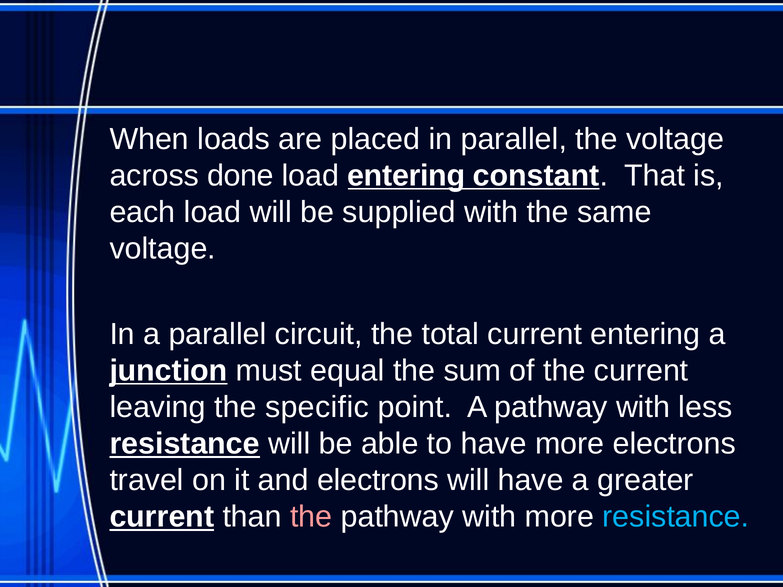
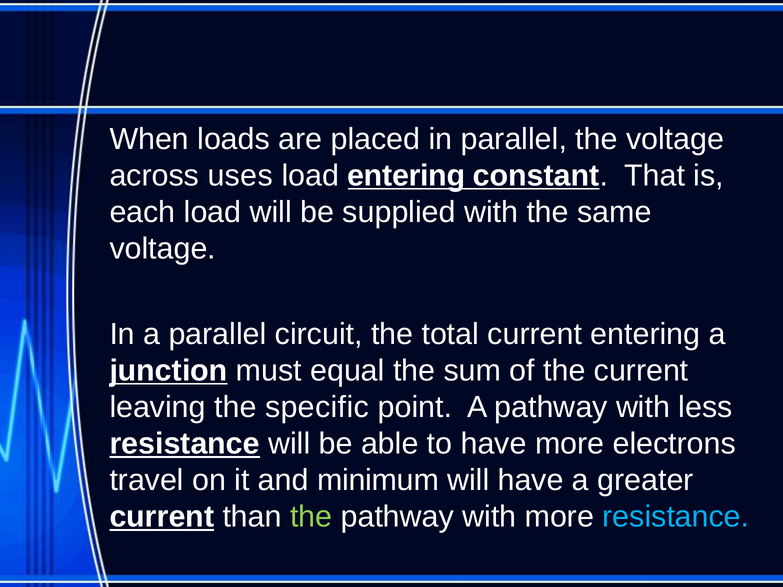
done: done -> uses (240, 176)
and electrons: electrons -> minimum (378, 480)
the colour: pink -> light green (311, 517)
